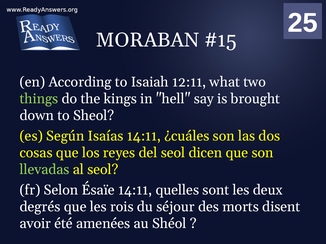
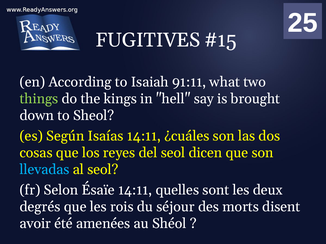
MORABAN: MORABAN -> FUGITIVES (148, 40)
12:11: 12:11 -> 91:11 (189, 82)
llevadas colour: light green -> light blue (44, 170)
